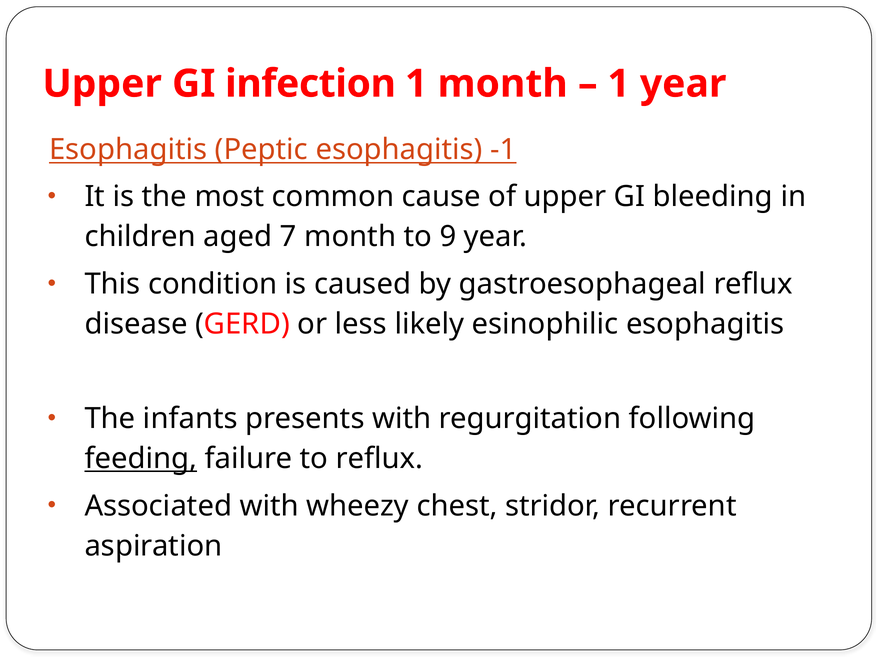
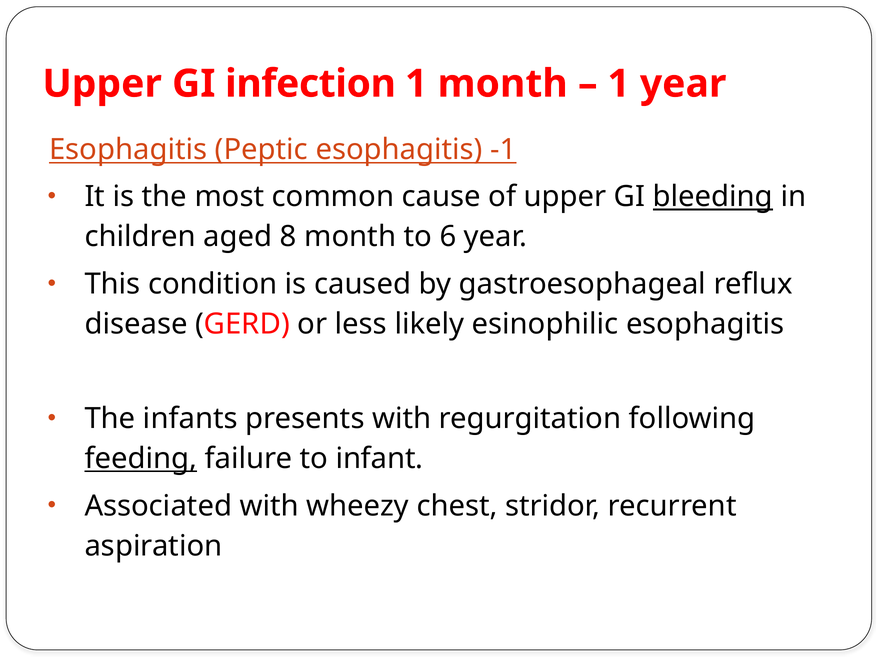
bleeding underline: none -> present (713, 197)
7: 7 -> 8 (288, 237)
9: 9 -> 6 (448, 237)
to reflux: reflux -> infant (379, 458)
